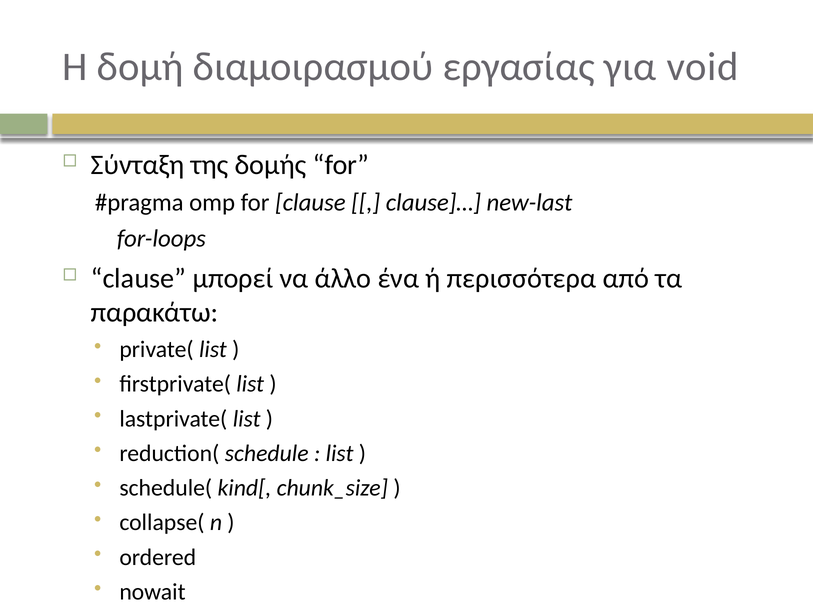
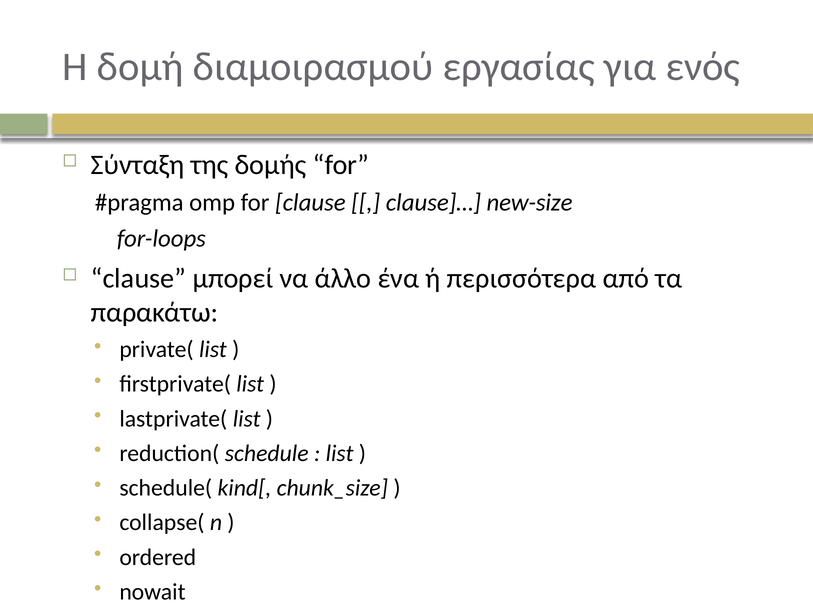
void: void -> ενός (703, 67)
new-last: new-last -> new-size (530, 203)
